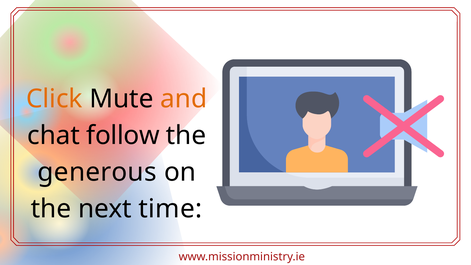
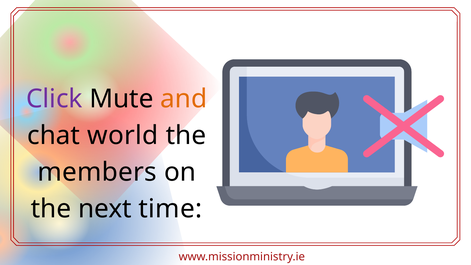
Click colour: orange -> purple (54, 99)
follow: follow -> world (123, 135)
generous: generous -> members (97, 172)
